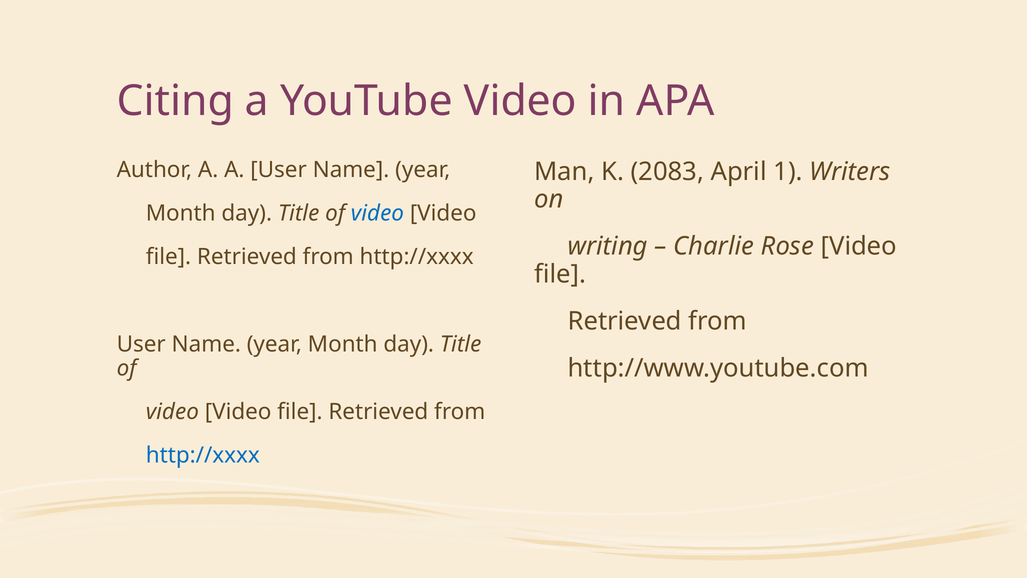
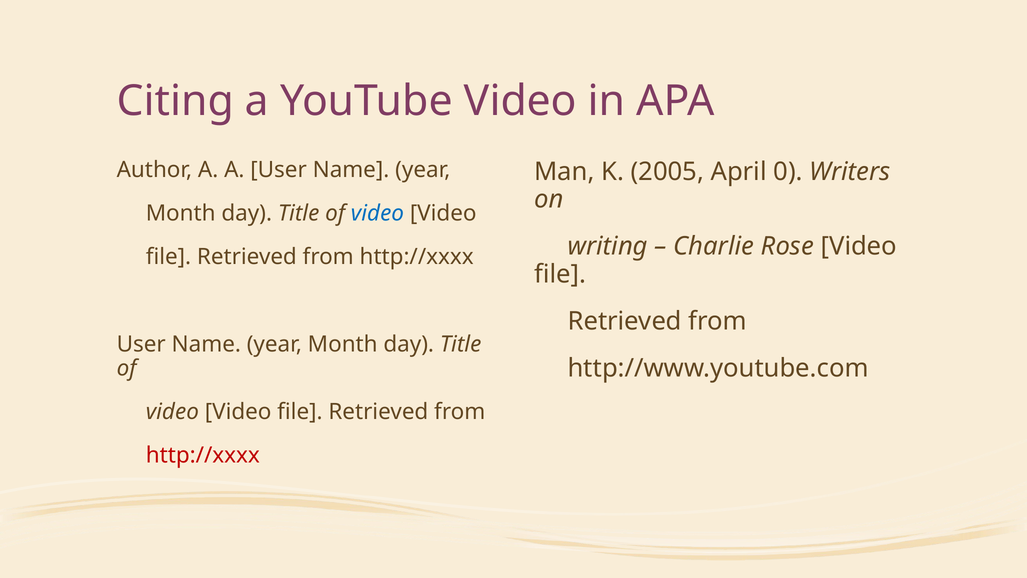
2083: 2083 -> 2005 (667, 172)
1: 1 -> 0 (788, 172)
http://xxxx colour: blue -> red (203, 455)
